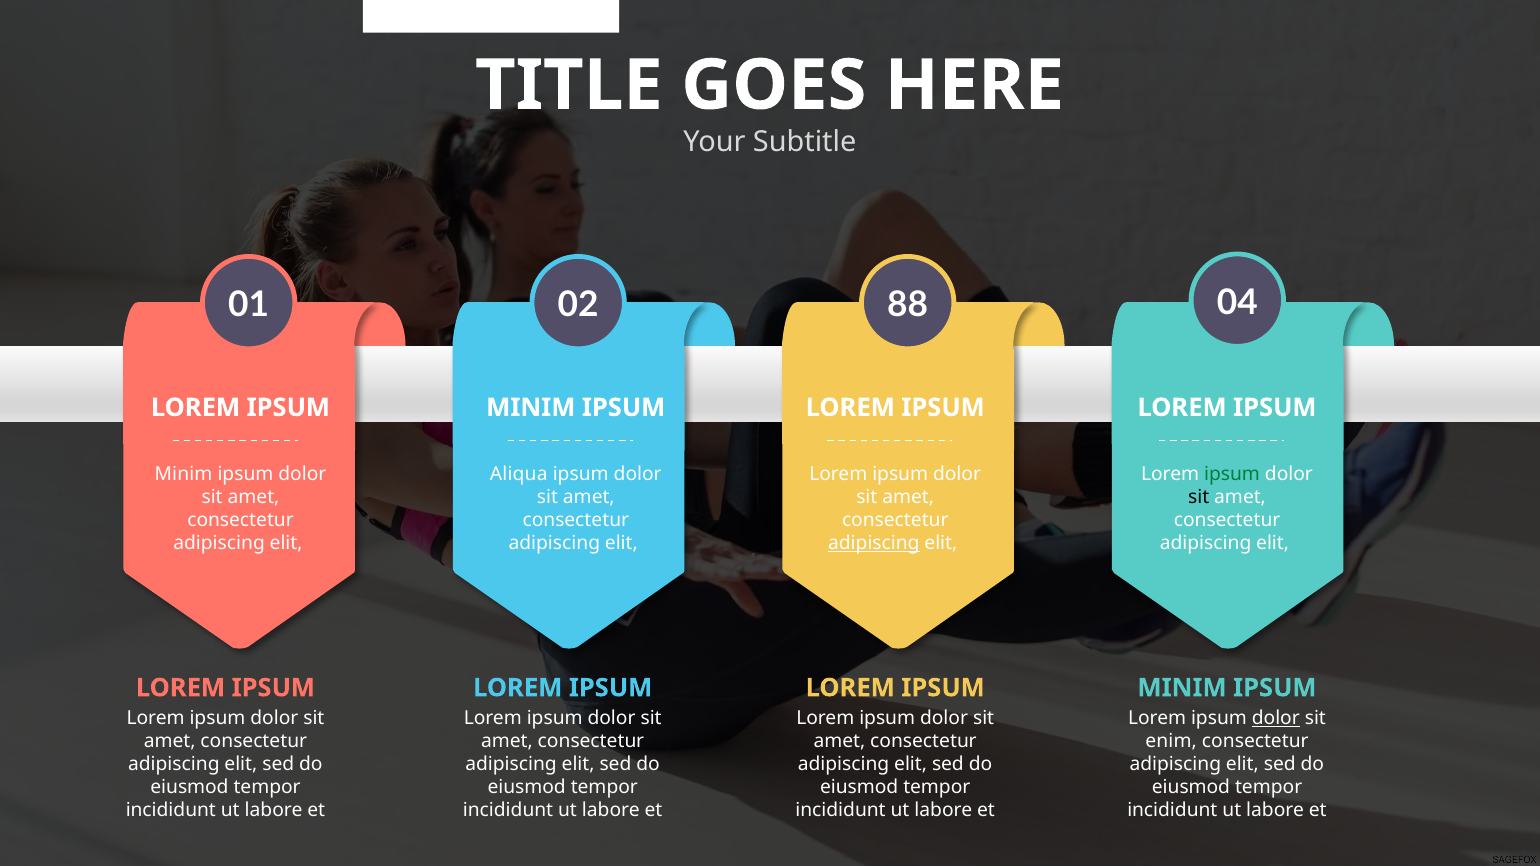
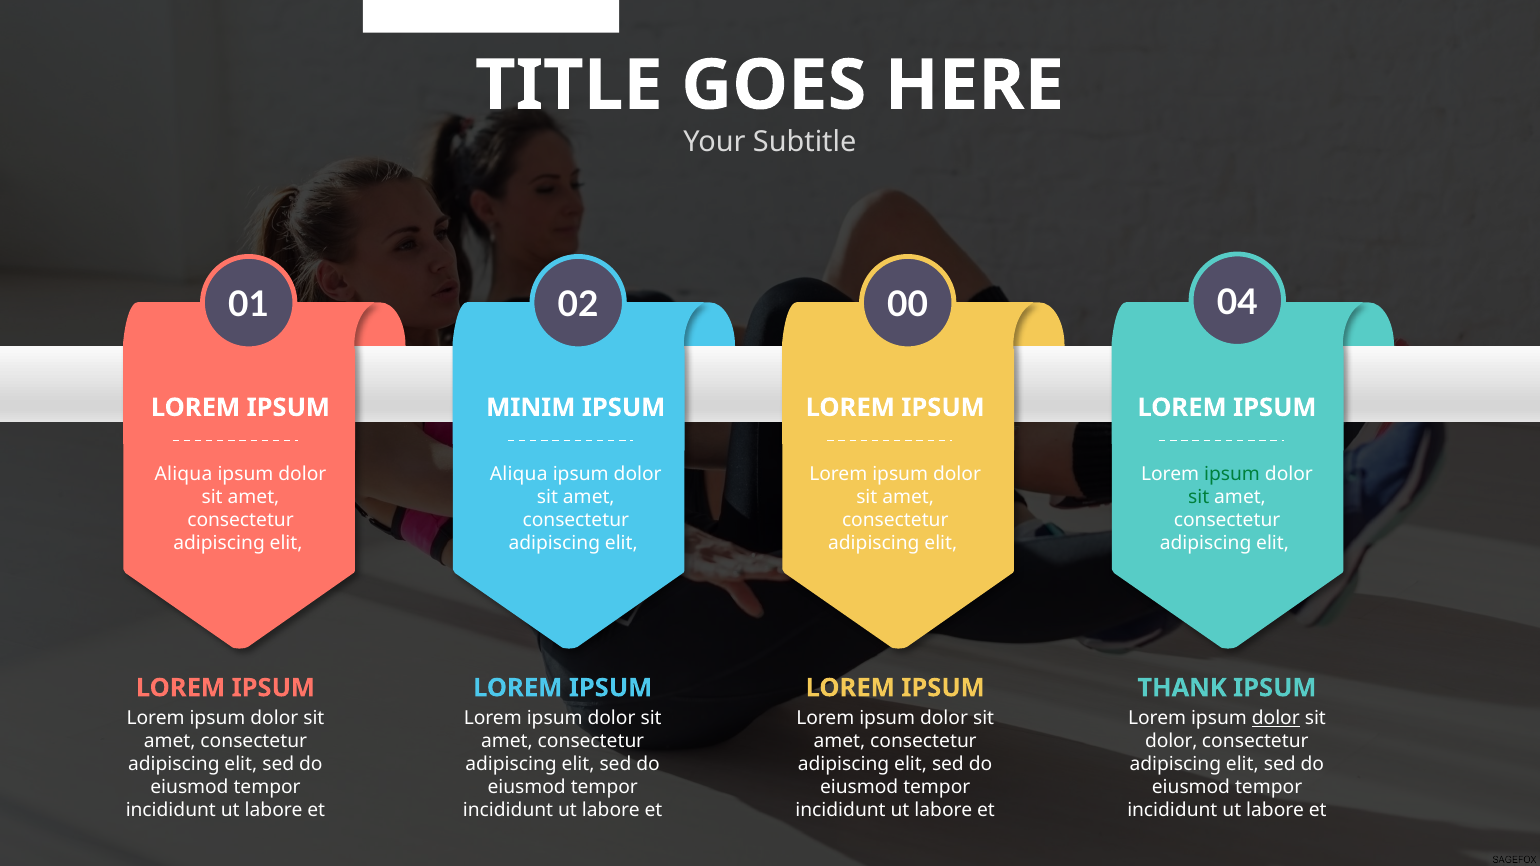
88: 88 -> 00 (908, 305)
Minim: Minim -> Aliqua (183, 474)
sit colour: black -> green (1199, 497)
adipiscing underline: present -> none (874, 543)
MINIM: MINIM -> THANK (1182, 688)
enim: enim -> dolor (1171, 741)
